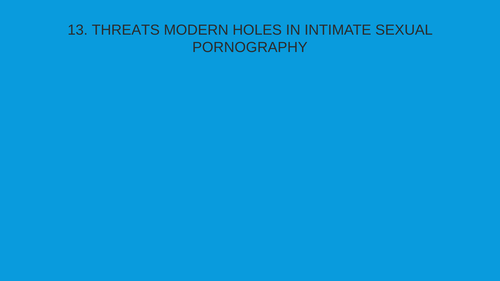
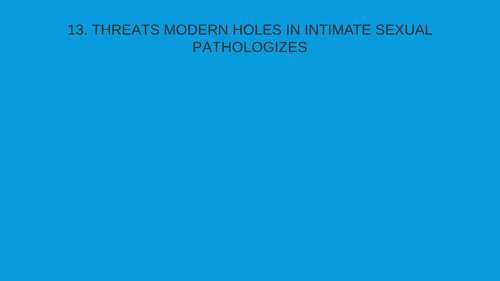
PORNOGRAPHY: PORNOGRAPHY -> PATHOLOGIZES (250, 48)
